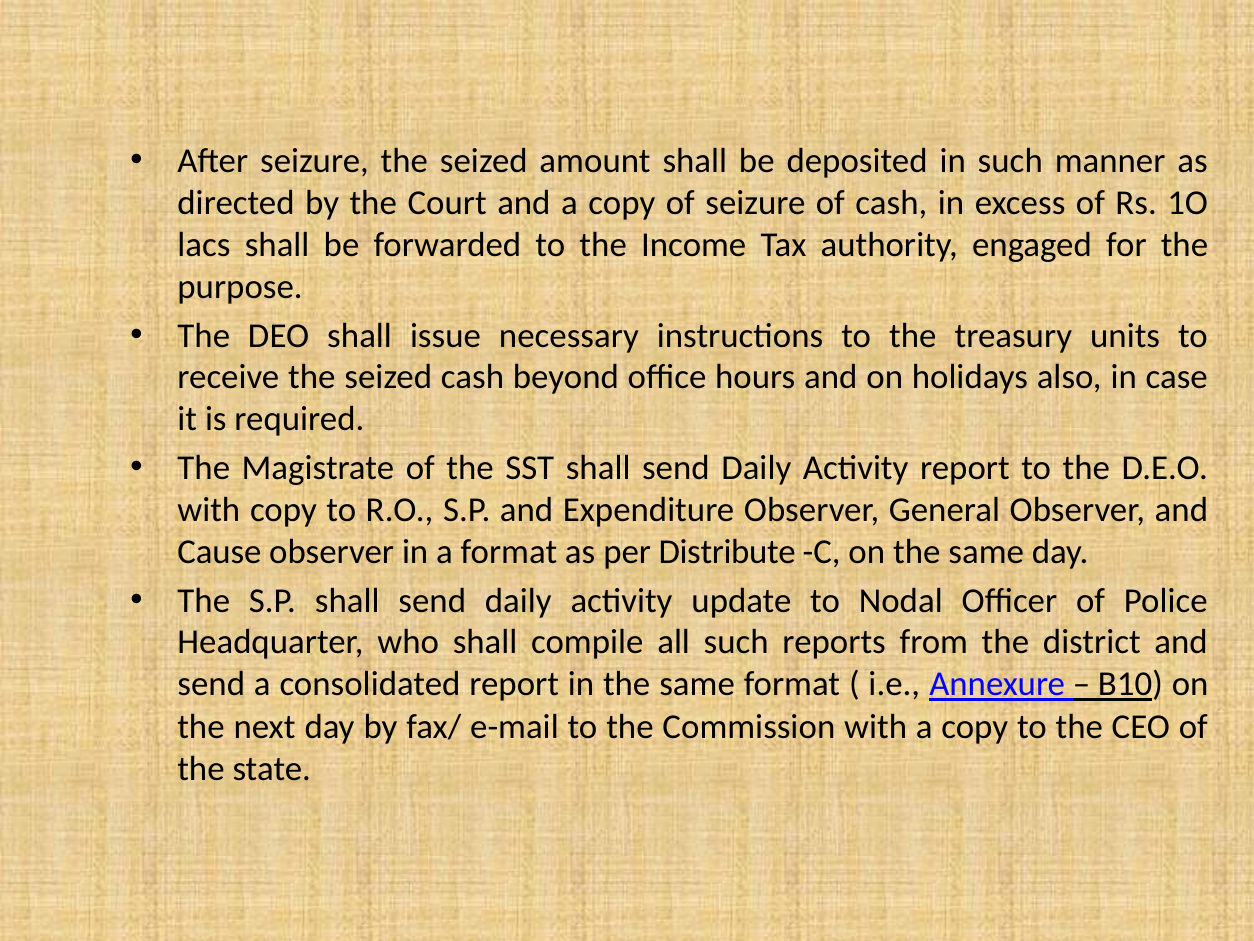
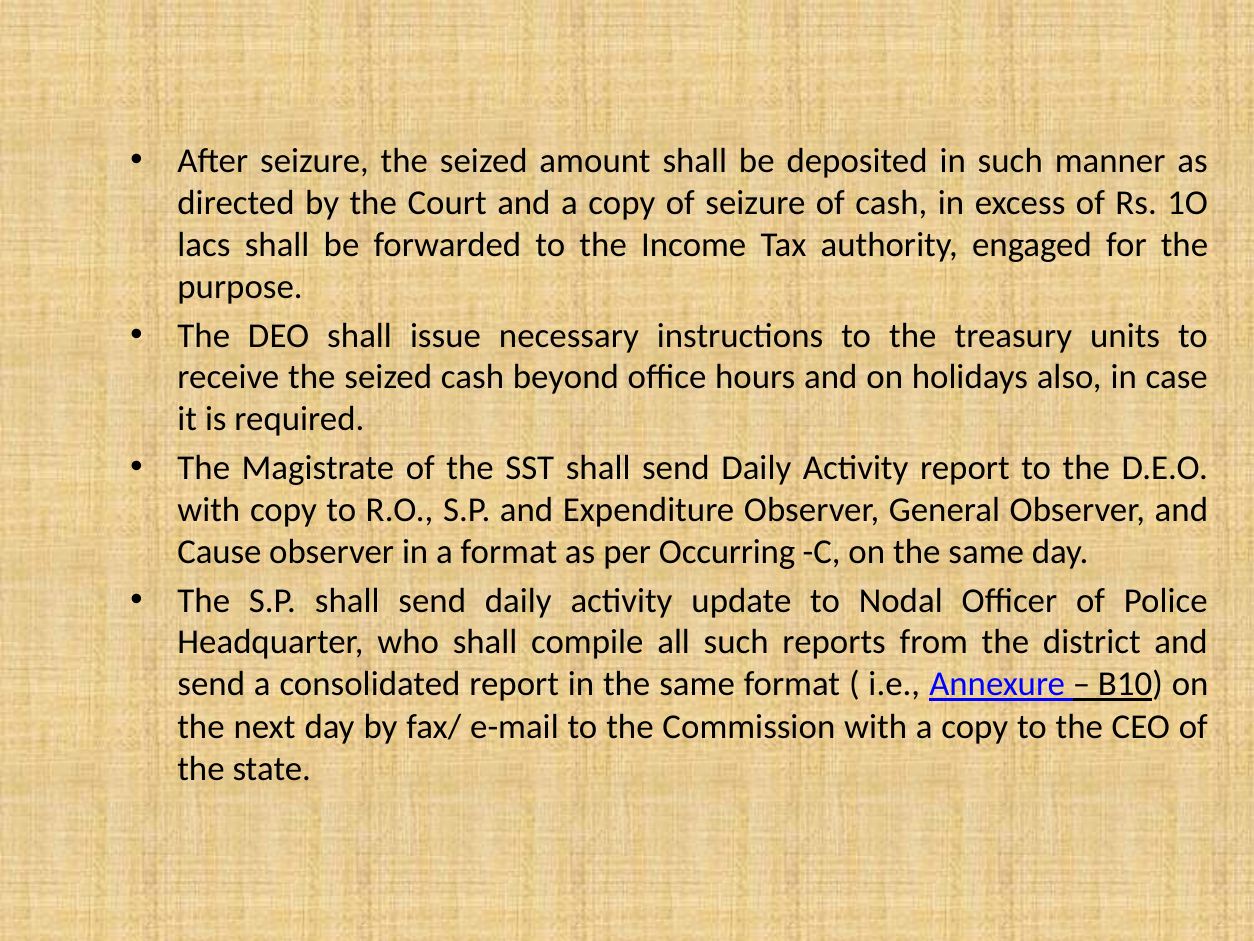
Distribute: Distribute -> Occurring (727, 552)
